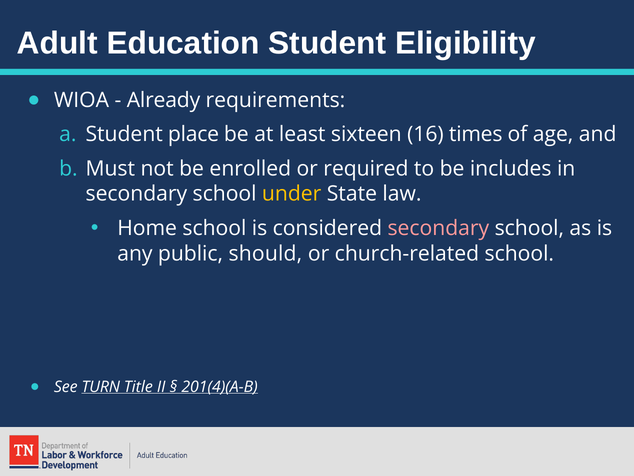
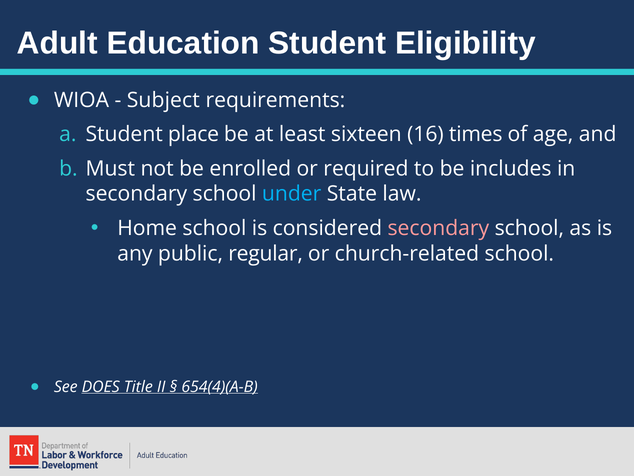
Already: Already -> Subject (163, 100)
under colour: yellow -> light blue (292, 194)
should: should -> regular (266, 253)
TURN: TURN -> DOES (101, 386)
201(4)(A-B: 201(4)(A-B -> 654(4)(A-B (220, 386)
